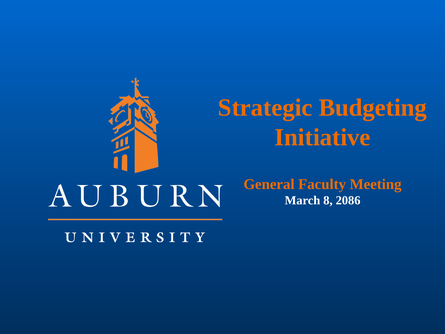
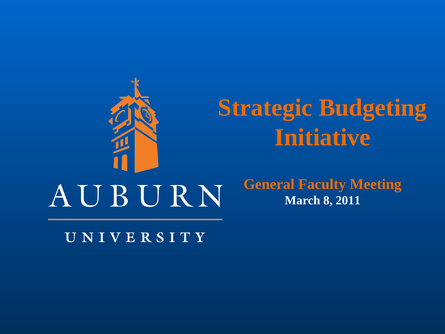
2086: 2086 -> 2011 (348, 200)
